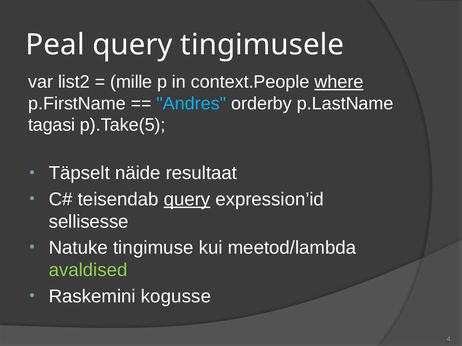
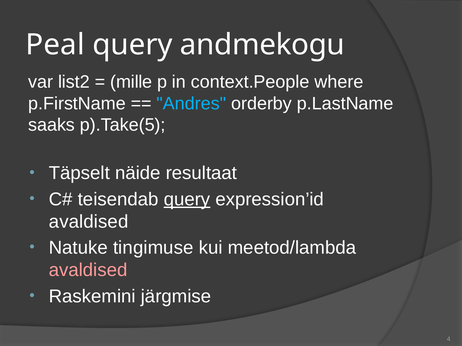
tingimusele: tingimusele -> andmekogu (262, 45)
where underline: present -> none (339, 82)
tagasi: tagasi -> saaks (52, 125)
sellisesse: sellisesse -> avaldised (89, 222)
avaldised colour: light green -> pink (88, 270)
kogusse: kogusse -> järgmise (176, 297)
